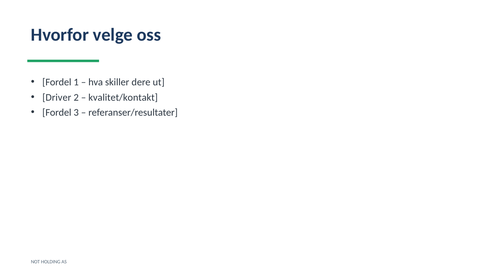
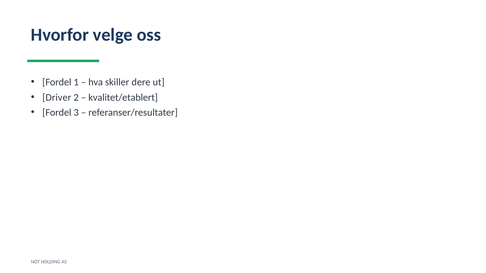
kvalitet/kontakt: kvalitet/kontakt -> kvalitet/etablert (123, 98)
